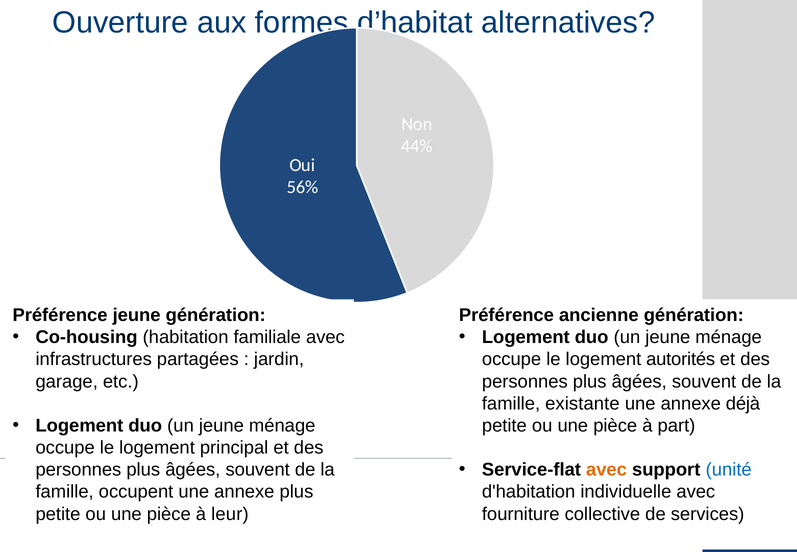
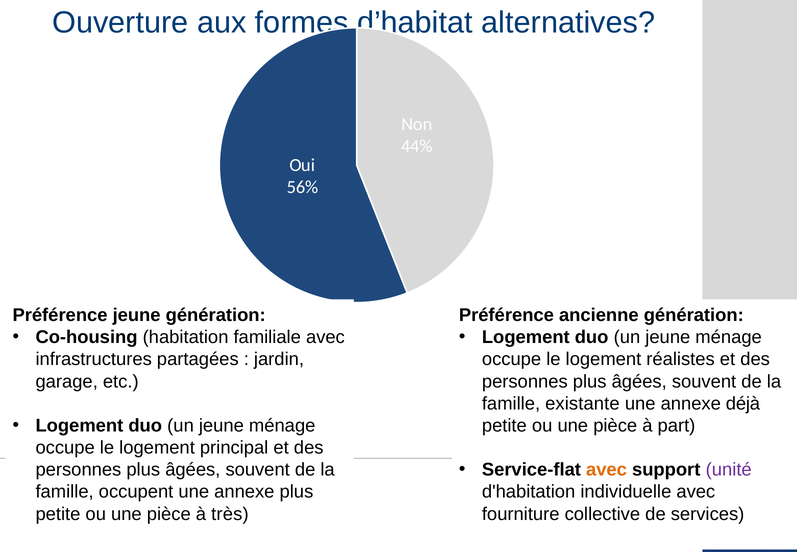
autorités: autorités -> réalistes (681, 359)
unité colour: blue -> purple (729, 470)
leur: leur -> très (230, 514)
